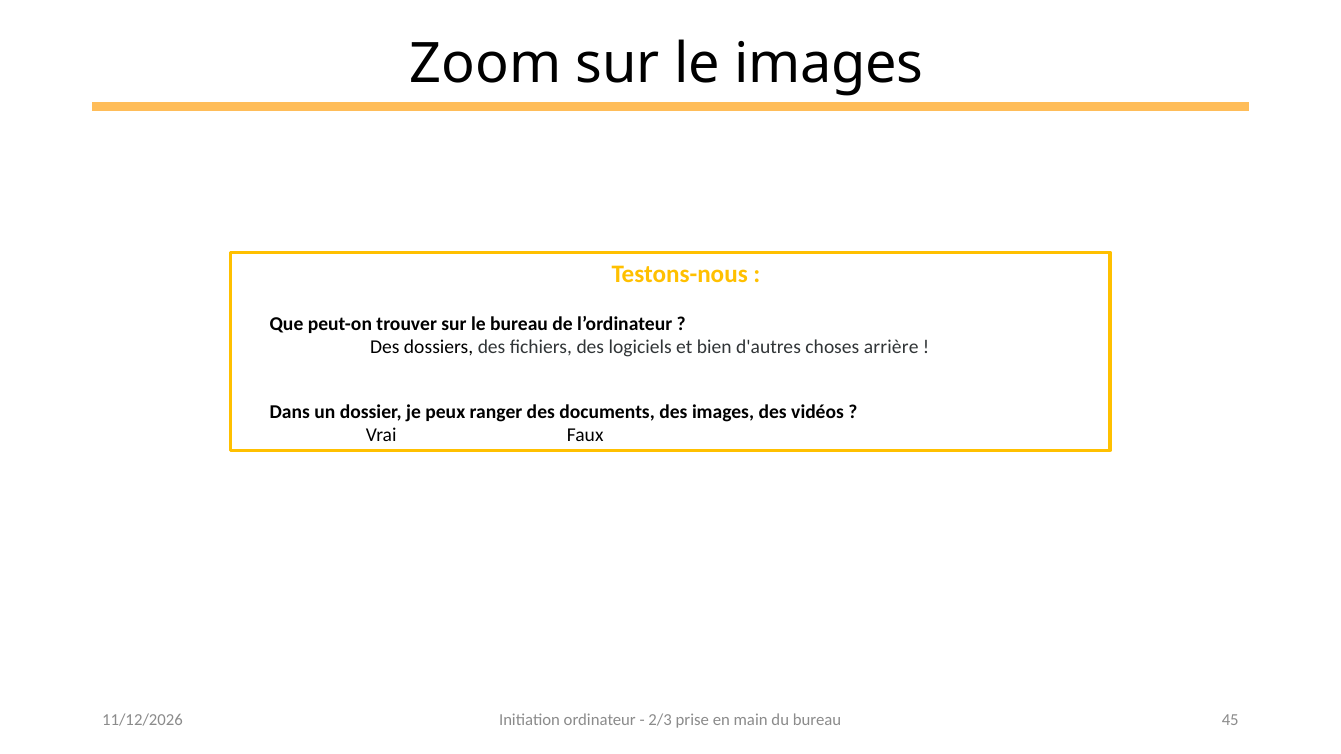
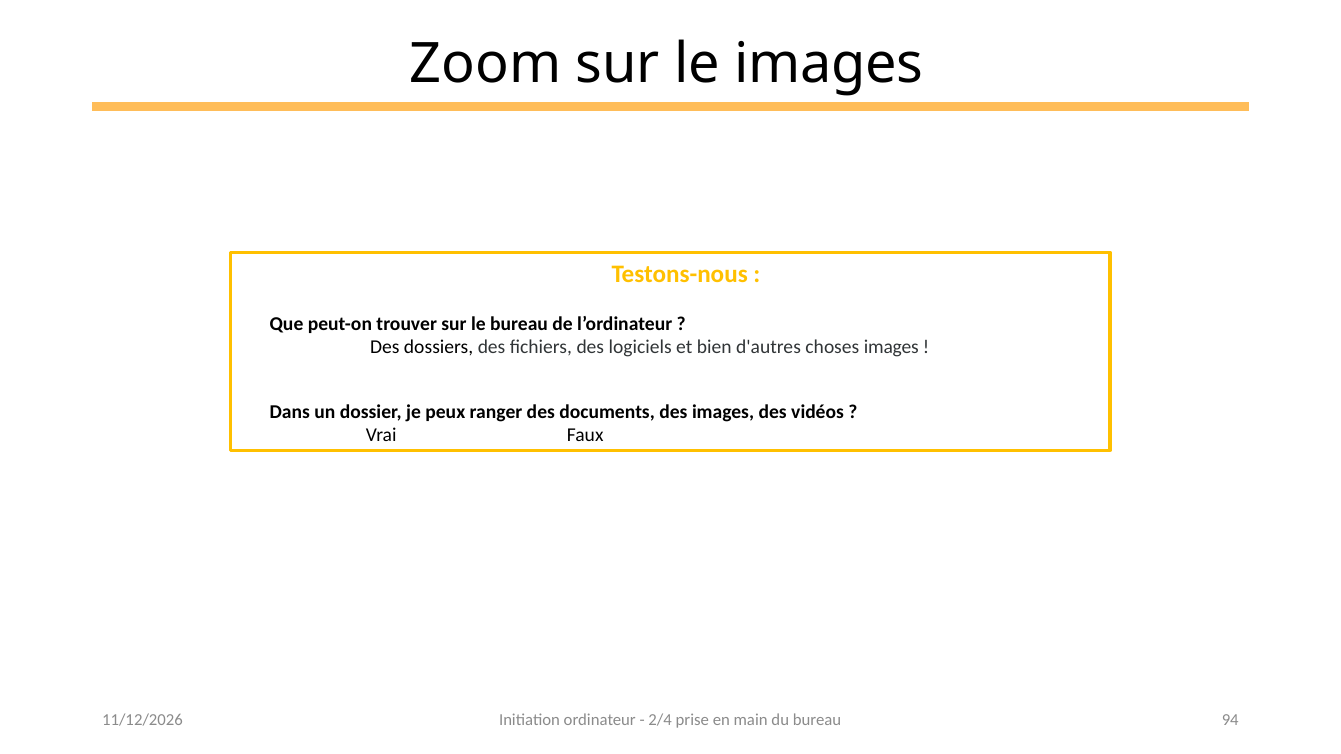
choses arrière: arrière -> images (891, 347)
2/3: 2/3 -> 2/4 (660, 720)
45: 45 -> 94 (1230, 720)
